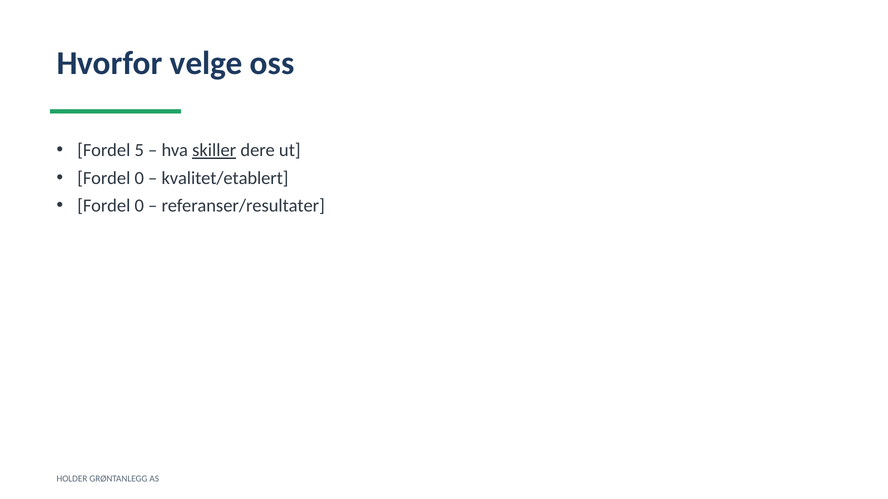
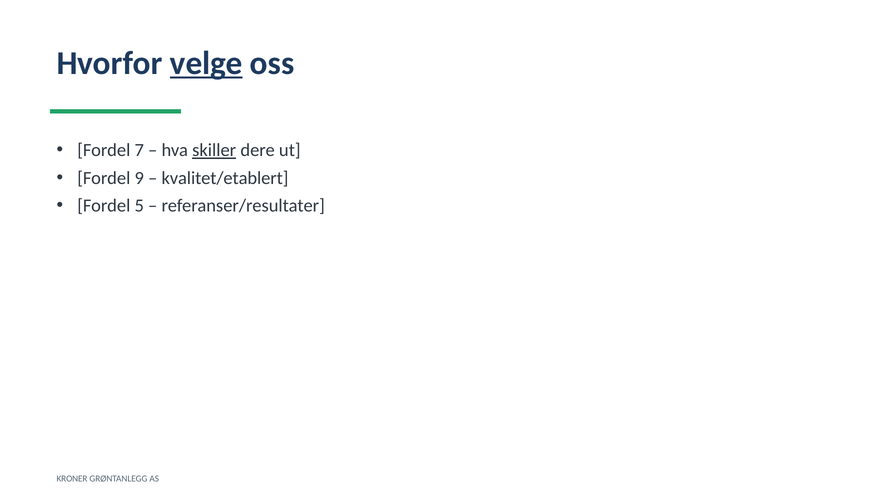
velge underline: none -> present (206, 63)
5: 5 -> 7 (139, 150)
0: 0 -> 9 (139, 178)
0: 0 -> 5 (139, 206)
HOLDER: HOLDER -> KRONER (72, 479)
